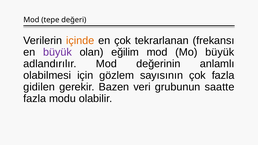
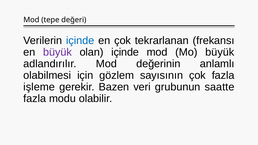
içinde colour: orange -> blue (80, 41)
olan eğilim: eğilim -> içinde (125, 52)
gidilen: gidilen -> işleme (39, 87)
